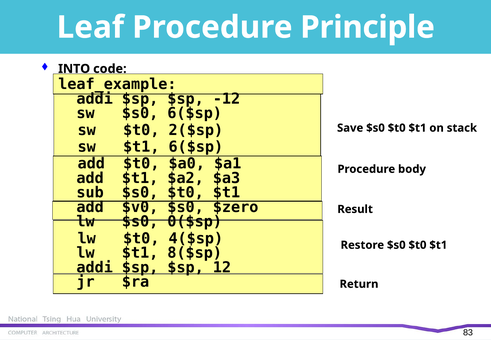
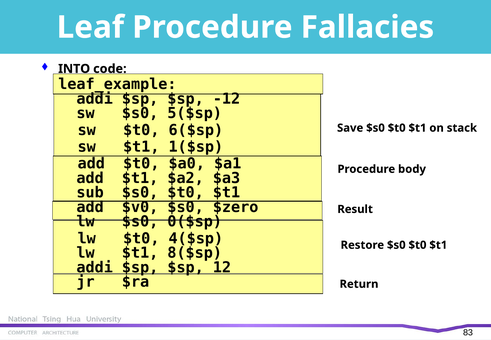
Principle: Principle -> Fallacies (367, 27)
$s0 6($sp: 6($sp -> 5($sp (195, 113)
2($sp: 2($sp -> 6($sp (196, 130)
$t1 6($sp: 6($sp -> 1($sp (196, 147)
